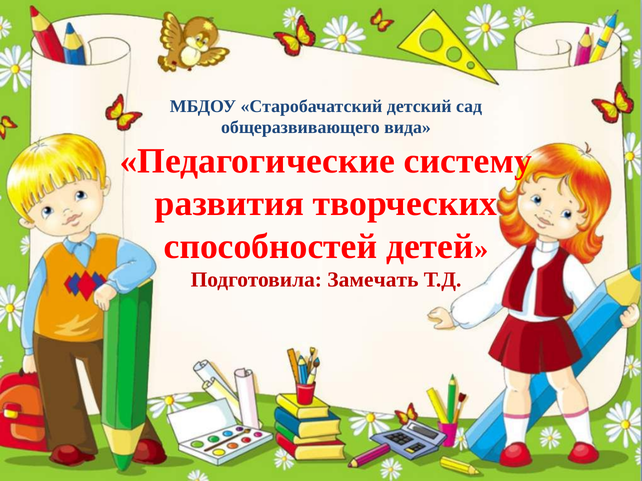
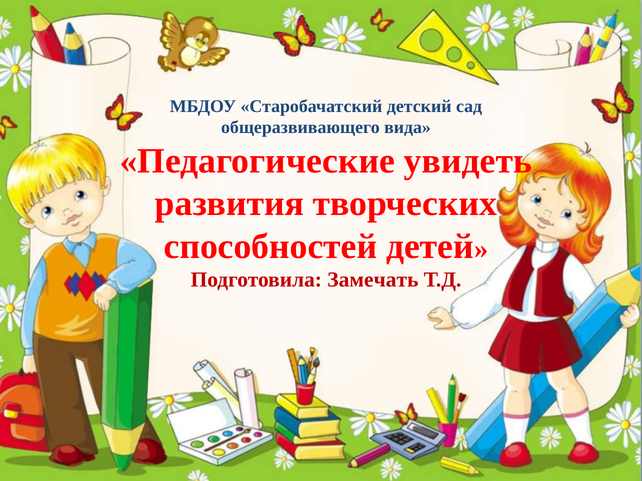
систему: систему -> увидеть (468, 161)
